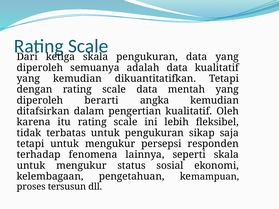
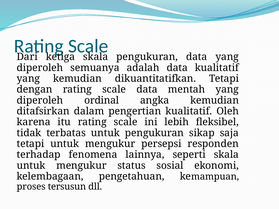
berarti: berarti -> ordinal (102, 100)
